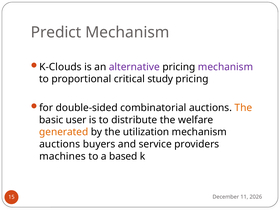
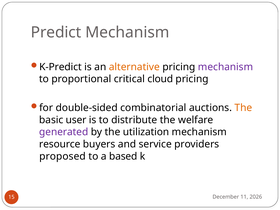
K-Clouds: K-Clouds -> K-Predict (61, 67)
alternative colour: purple -> orange (134, 67)
study: study -> cloud (160, 79)
generated colour: orange -> purple (64, 132)
auctions: auctions -> resource (60, 144)
machines: machines -> proposed (62, 156)
